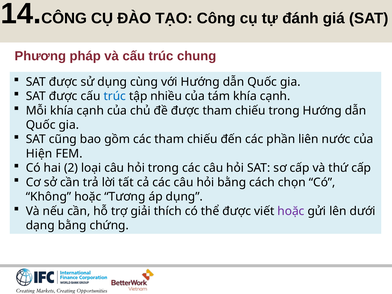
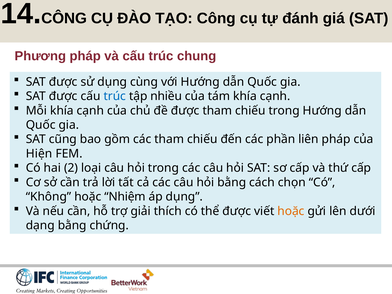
liên nước: nước -> pháp (336, 139)
Tương: Tương -> Nhiệm (125, 197)
hoặc colour: purple -> orange (291, 211)
